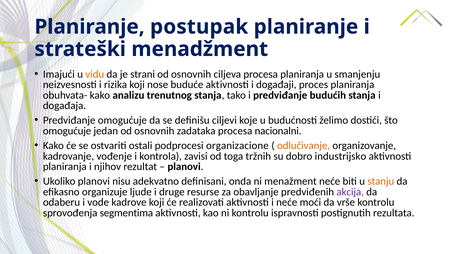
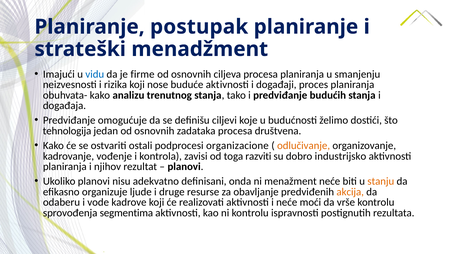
vidu colour: orange -> blue (95, 74)
strani: strani -> firme (143, 74)
omogućuje: omogućuje -> tehnologija (67, 131)
nacionalni: nacionalni -> društvena (278, 131)
tržnih: tržnih -> razviti (258, 156)
akcija colour: purple -> orange (350, 192)
